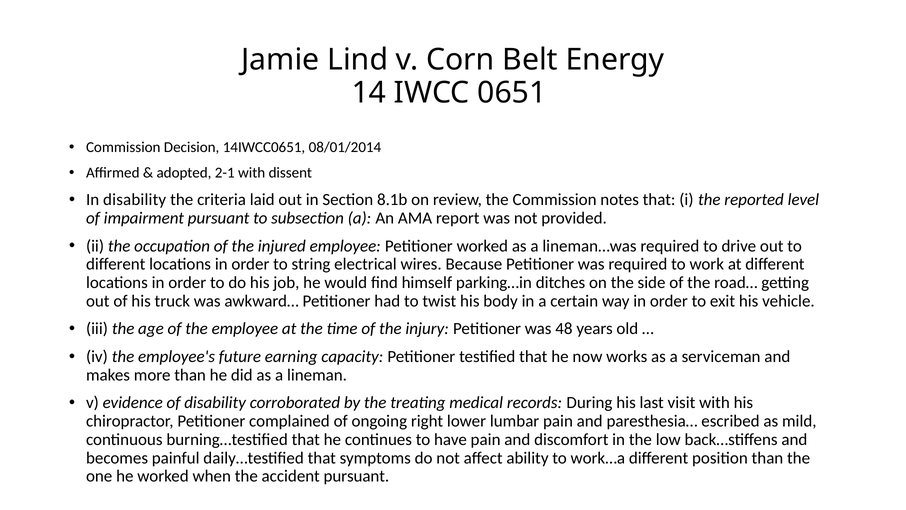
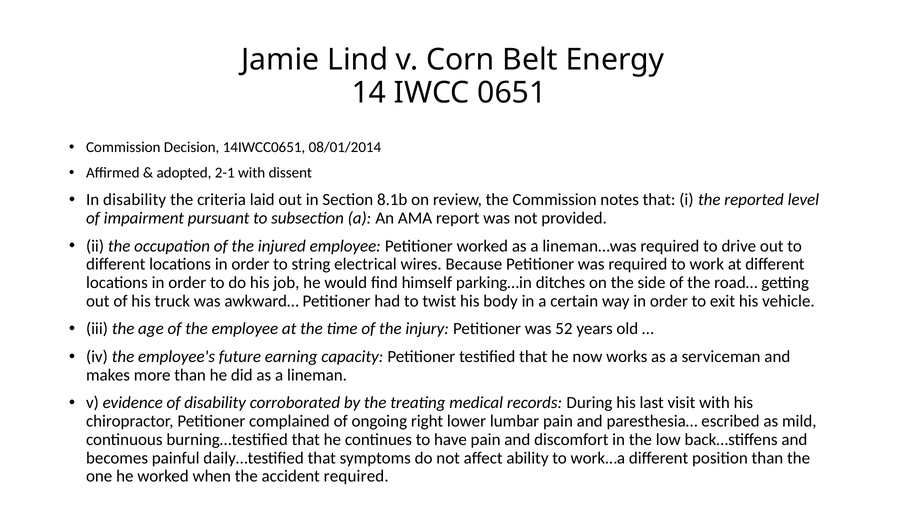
48: 48 -> 52 (564, 329)
accident pursuant: pursuant -> required (356, 476)
